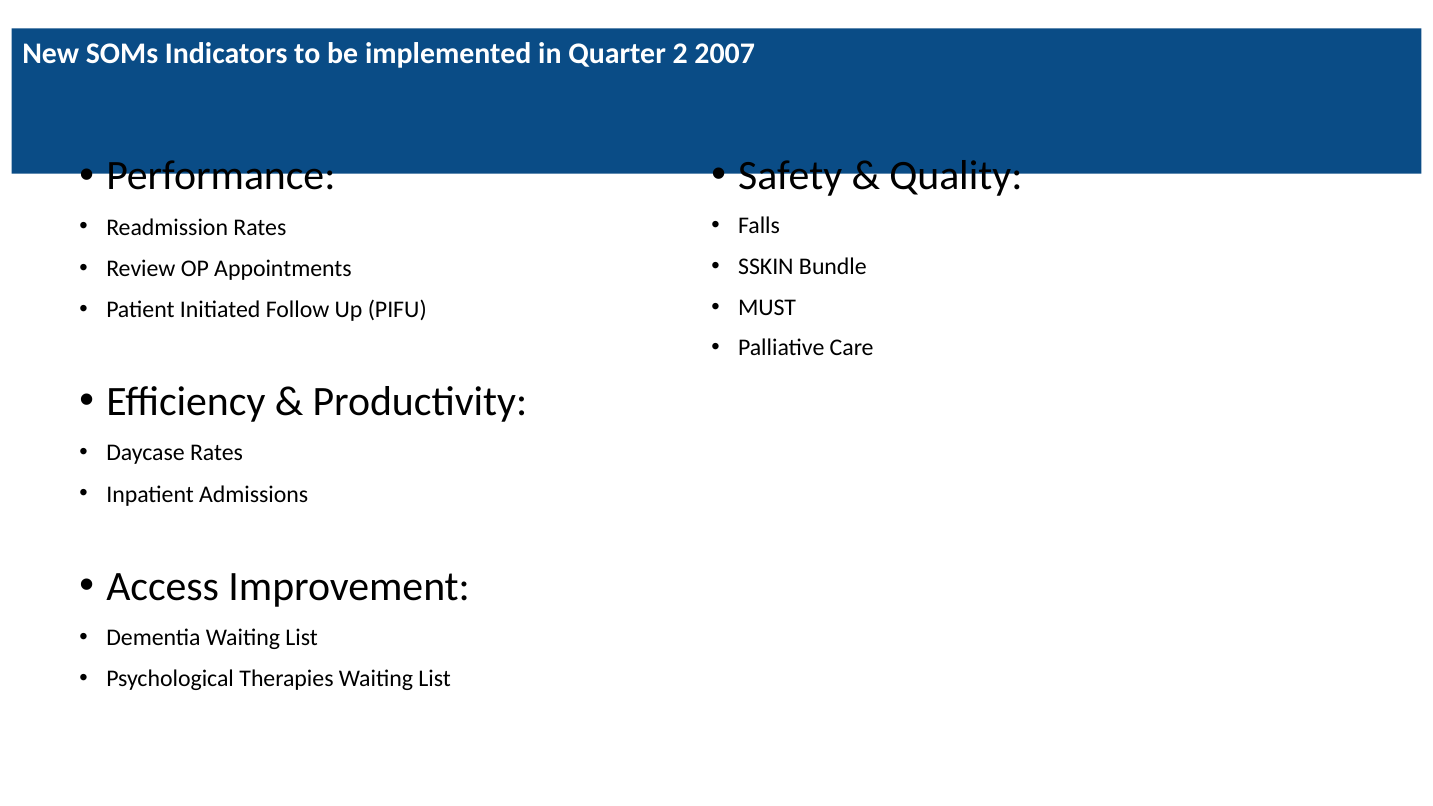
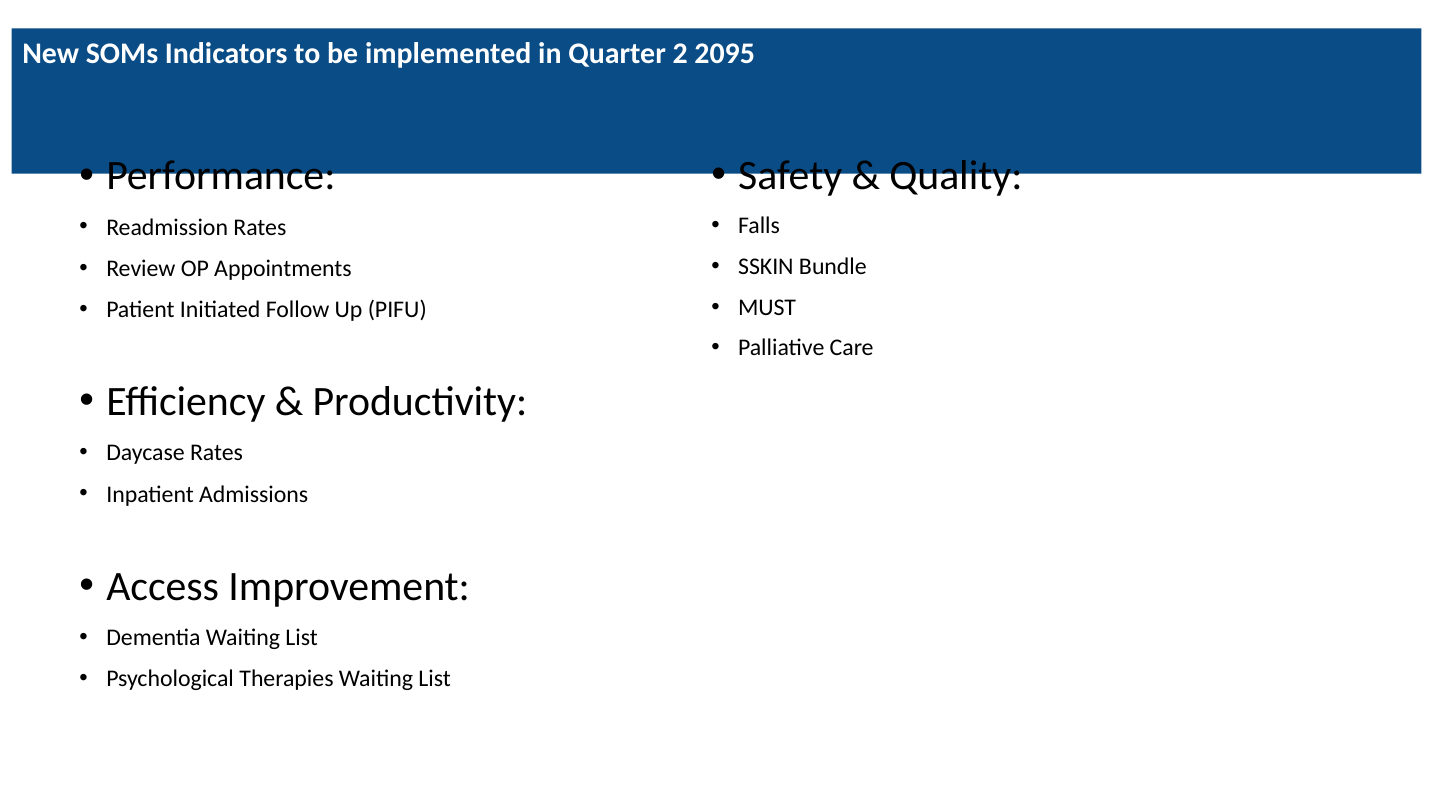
2007: 2007 -> 2095 (725, 54)
